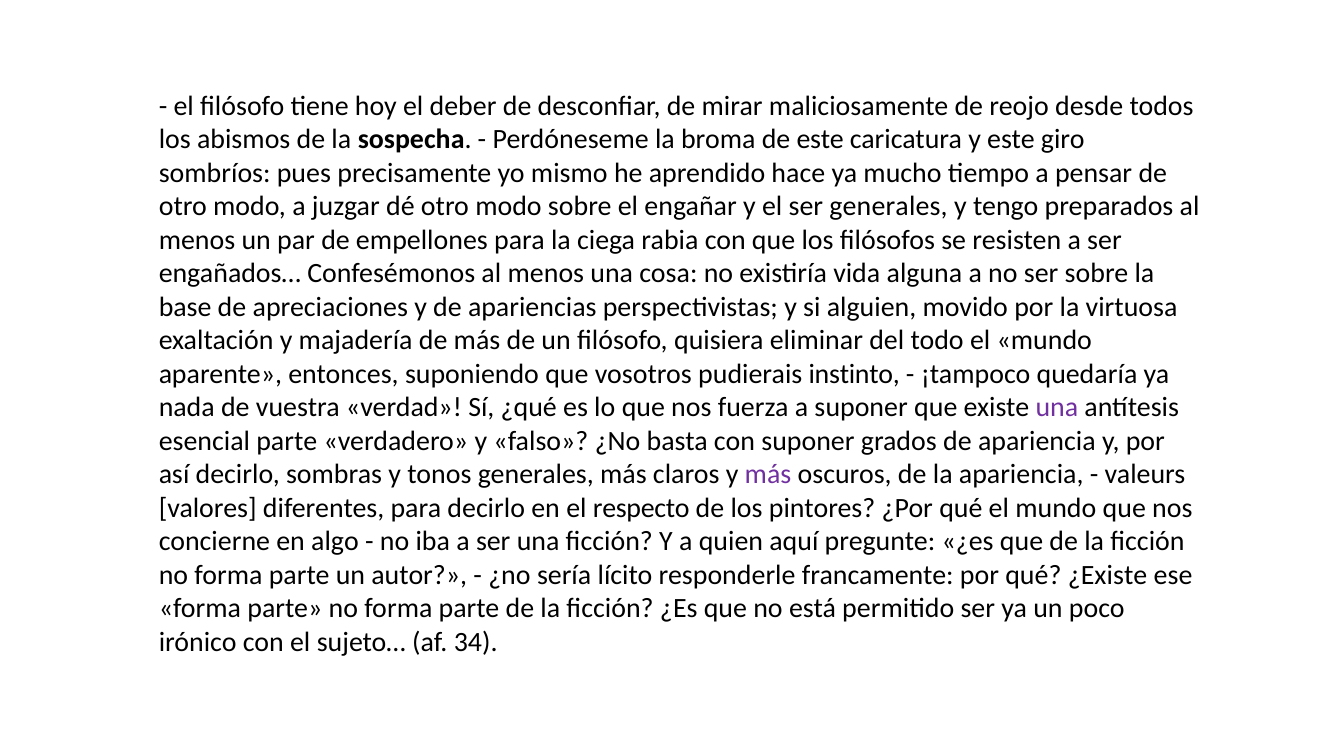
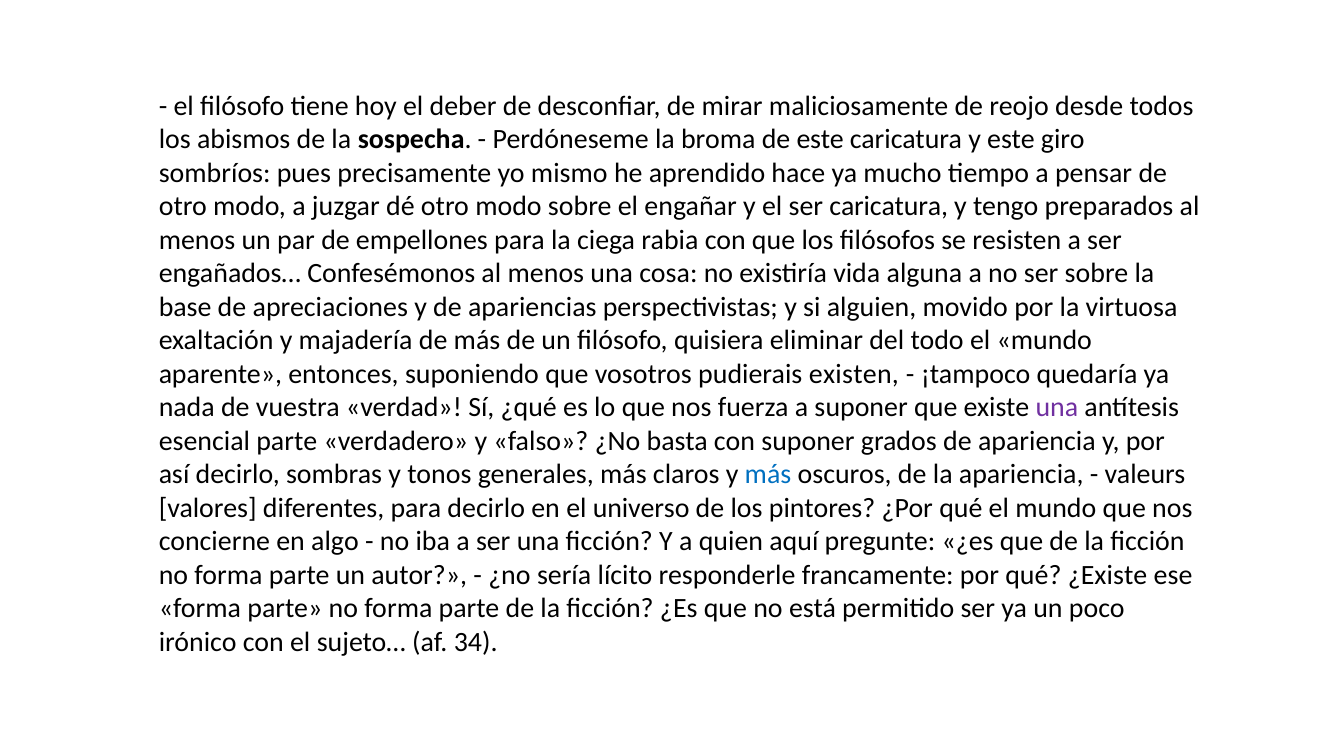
ser generales: generales -> caricatura (889, 206)
instinto: instinto -> existen (854, 374)
más colour: purple -> blue (768, 474)
respecto: respecto -> universo (641, 508)
